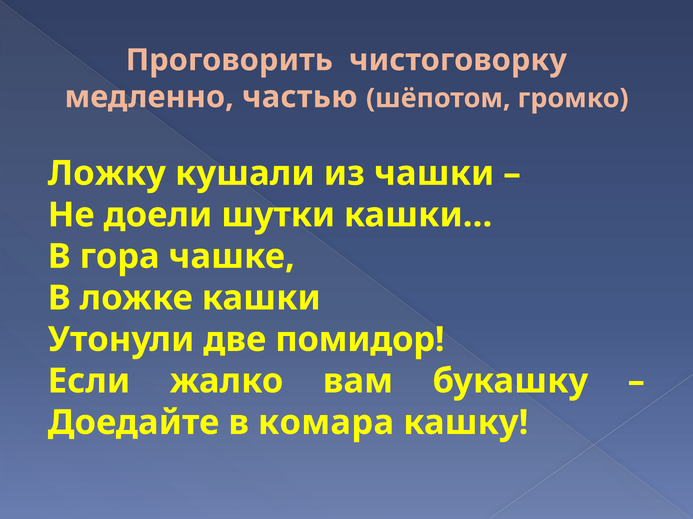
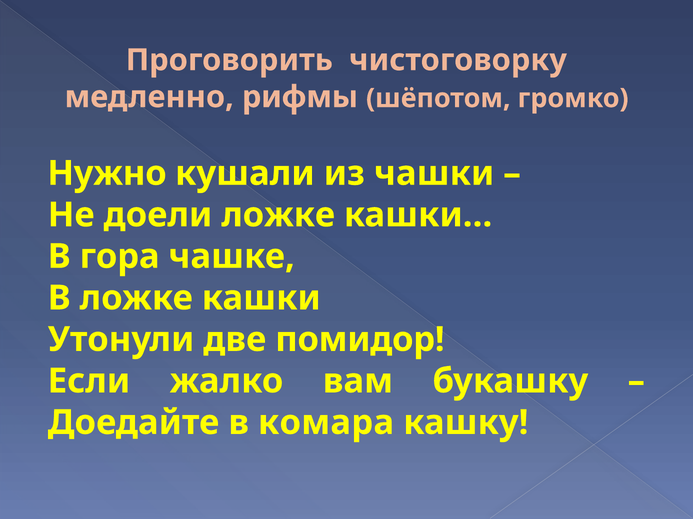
частью: частью -> рифмы (300, 97)
Ложку: Ложку -> Нужно (107, 174)
доели шутки: шутки -> ложке (278, 215)
